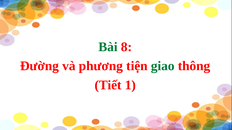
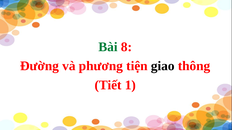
giao colour: green -> black (163, 66)
